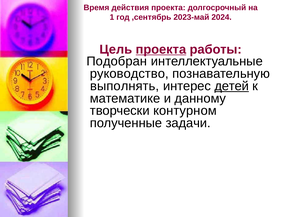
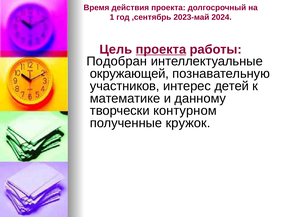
руководство: руководство -> окружающей (129, 74)
выполнять: выполнять -> участников (125, 86)
детей underline: present -> none (232, 86)
задачи: задачи -> кружок (188, 123)
